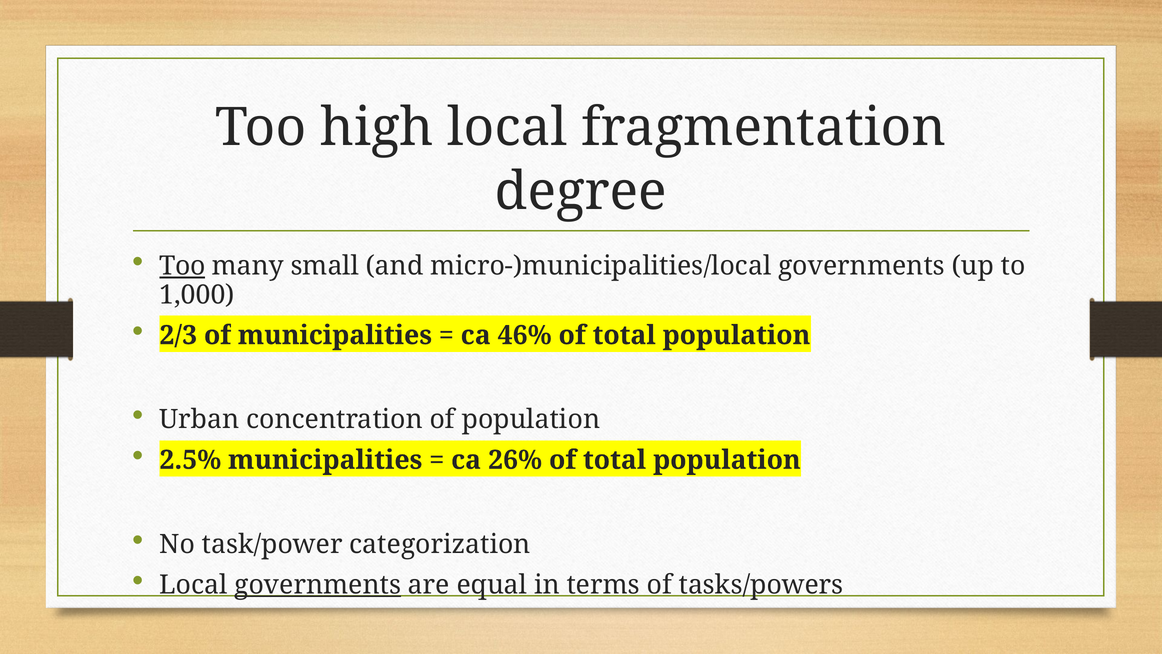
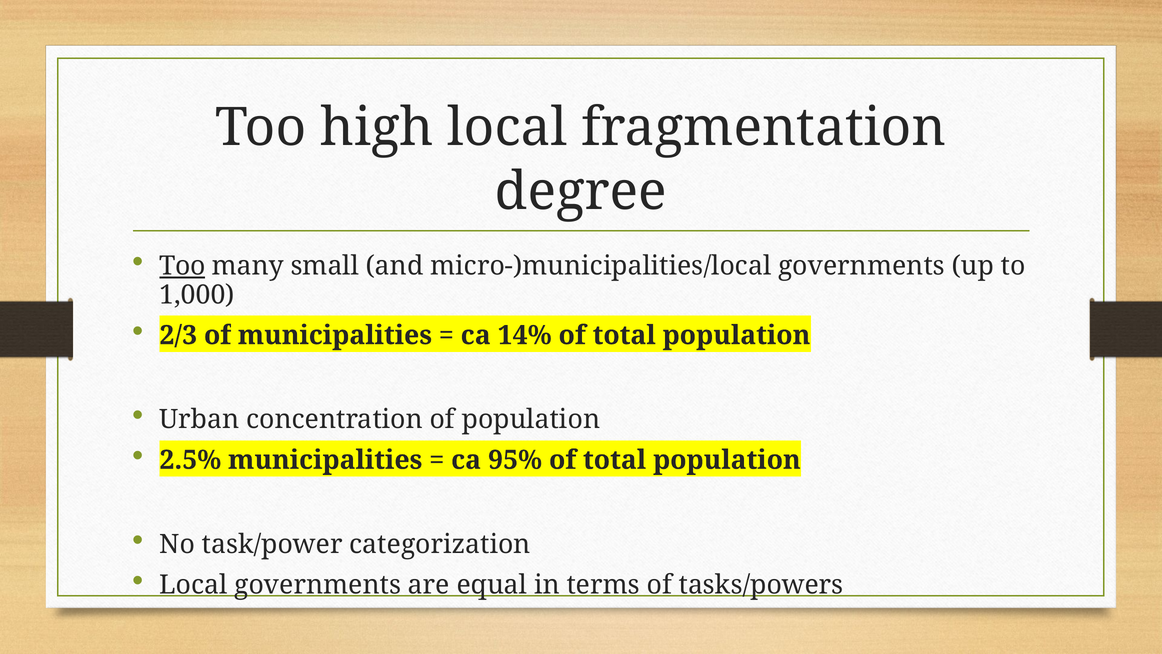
46%: 46% -> 14% (525, 335)
26%: 26% -> 95% (515, 460)
governments underline: present -> none (318, 584)
